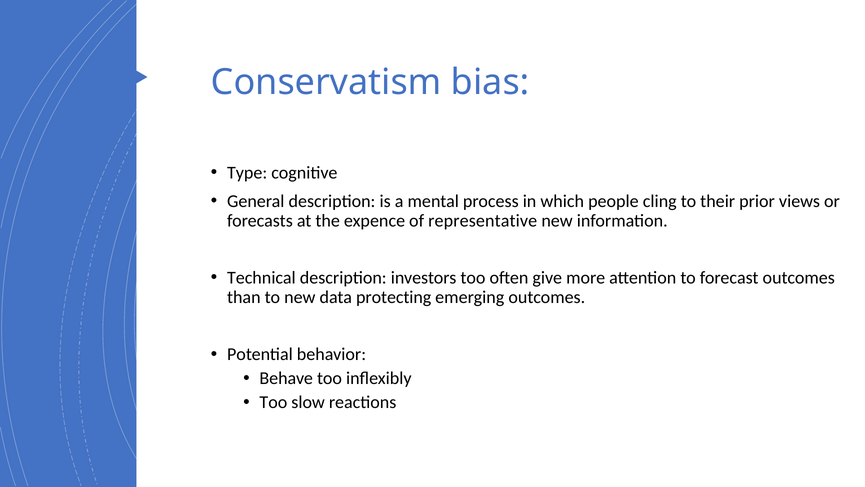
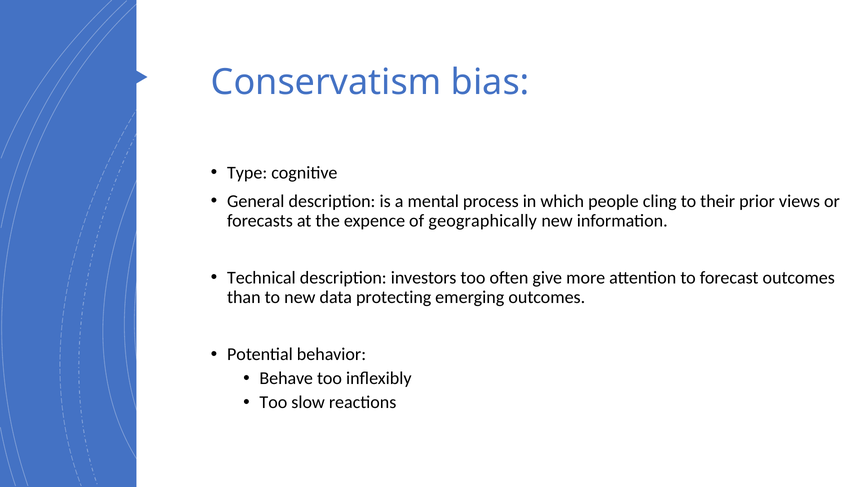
representative: representative -> geographically (483, 220)
